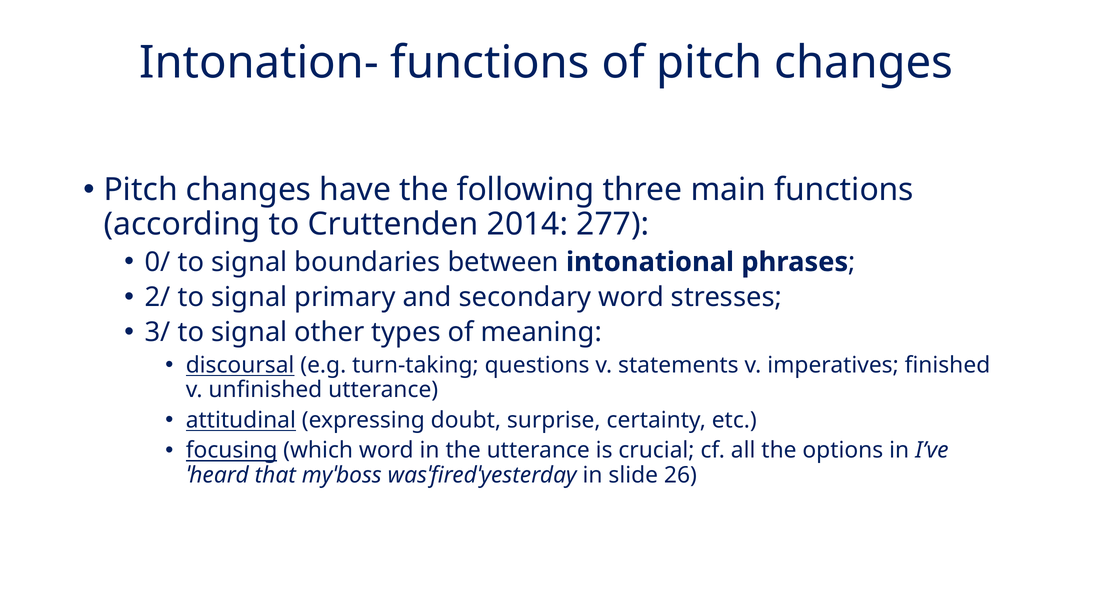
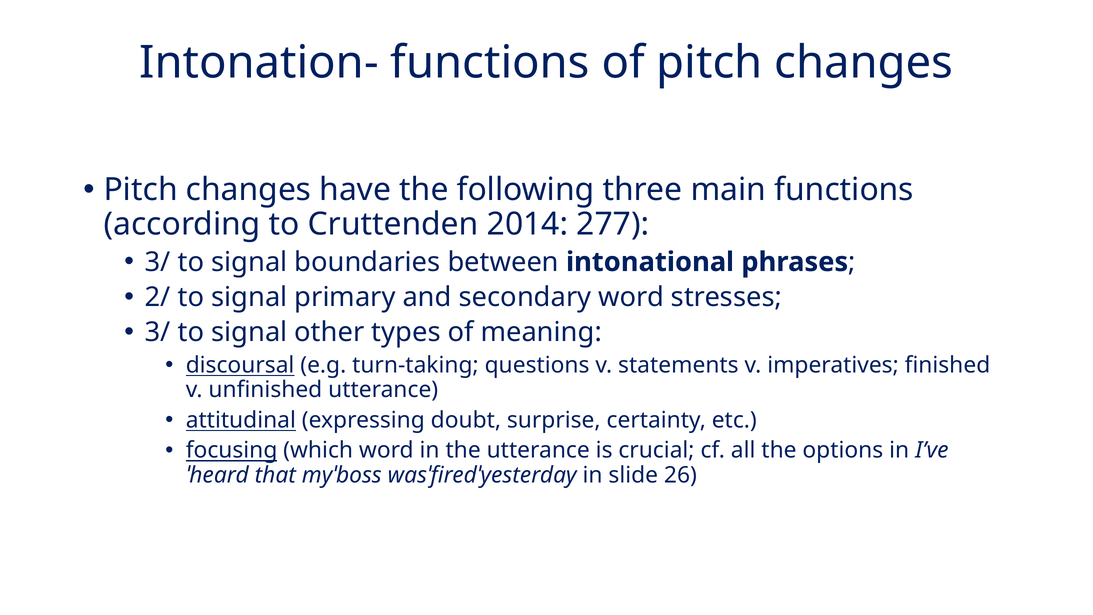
0/: 0/ -> 3/ (158, 262)
